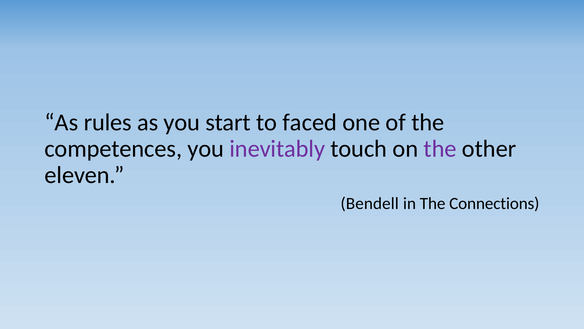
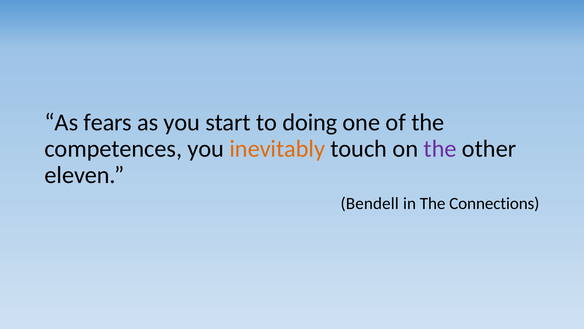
rules: rules -> fears (108, 122)
faced: faced -> doing (310, 122)
inevitably colour: purple -> orange (277, 149)
